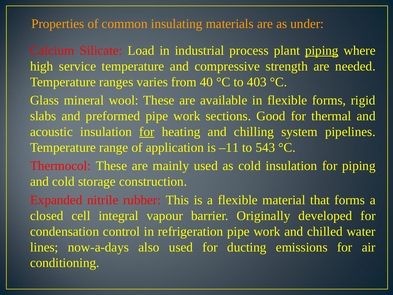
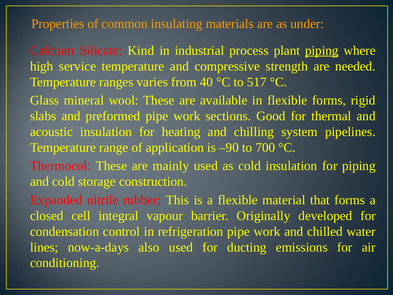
Load: Load -> Kind (141, 50)
403: 403 -> 517 (257, 82)
for underline: present -> none (147, 132)
–11: –11 -> –90 (229, 147)
543: 543 -> 700 (265, 147)
